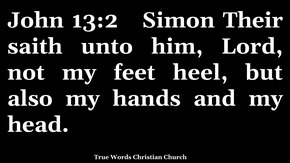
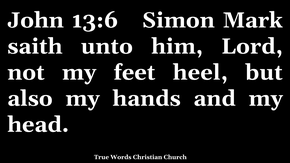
13:2: 13:2 -> 13:6 (95, 20)
Their: Their -> Mark (253, 20)
